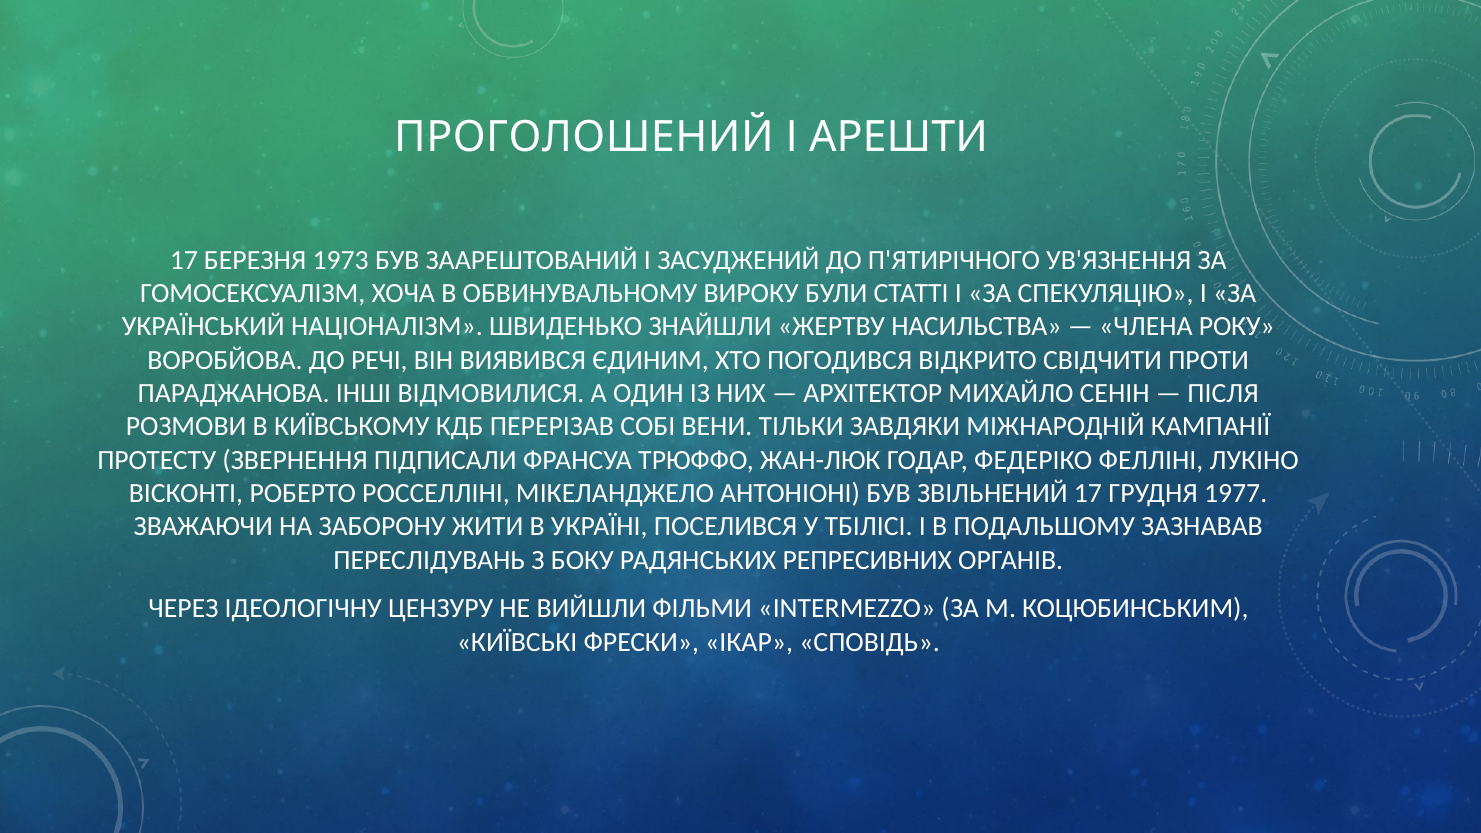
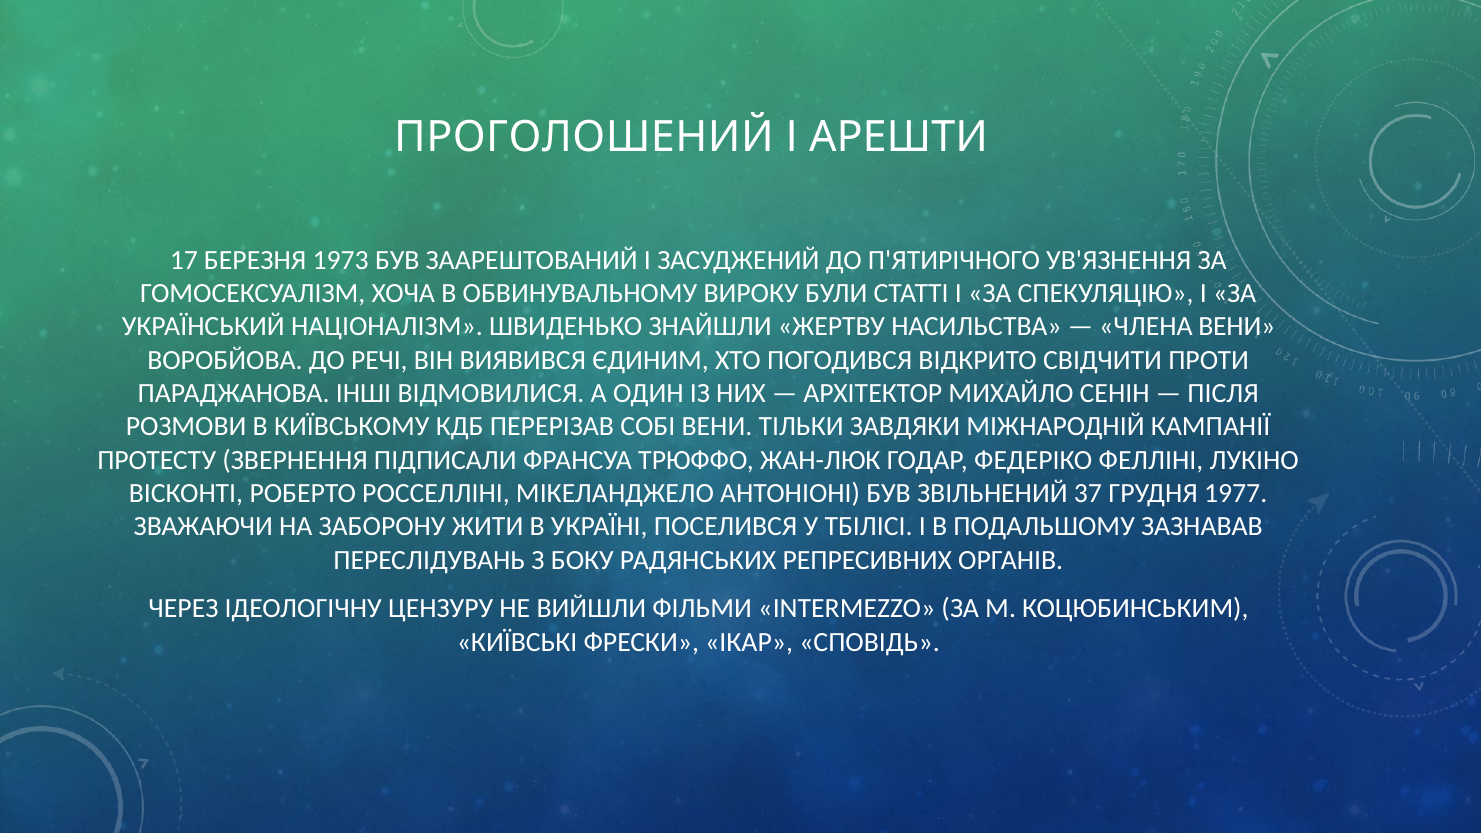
ЧЛЕНА РОКУ: РОКУ -> ВЕНИ (1237, 327)
ЗВІЛЬНЕНИЙ 17: 17 -> 37 (1088, 493)
